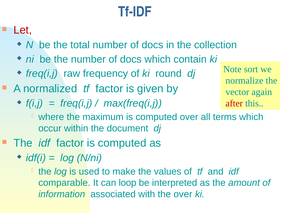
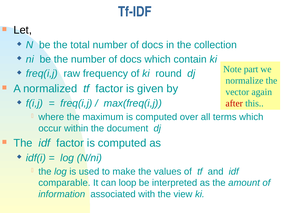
Let colour: red -> black (23, 30)
sort: sort -> part (251, 69)
the over: over -> view (183, 194)
